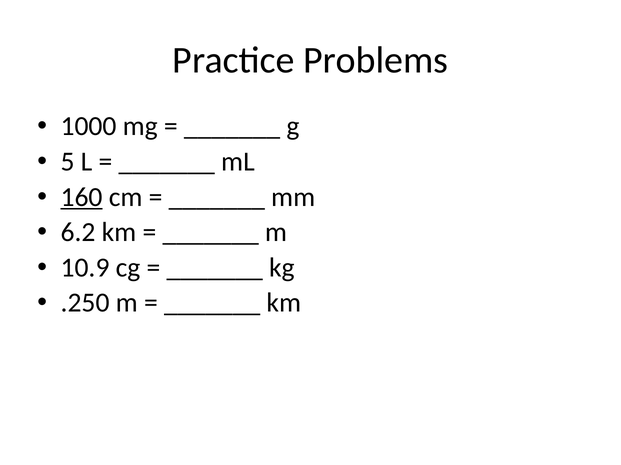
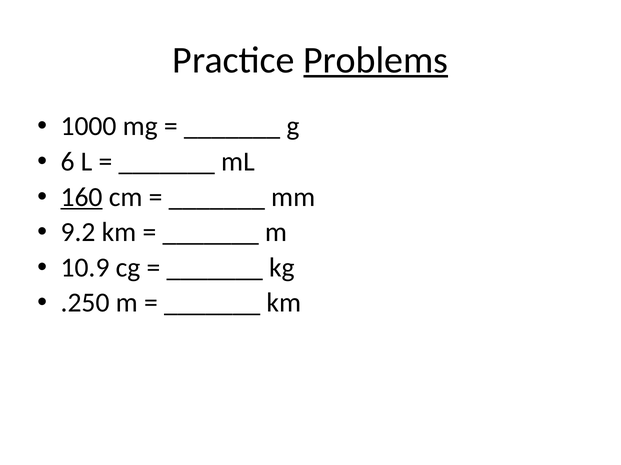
Problems underline: none -> present (376, 60)
5: 5 -> 6 (68, 162)
6.2: 6.2 -> 9.2 (78, 233)
